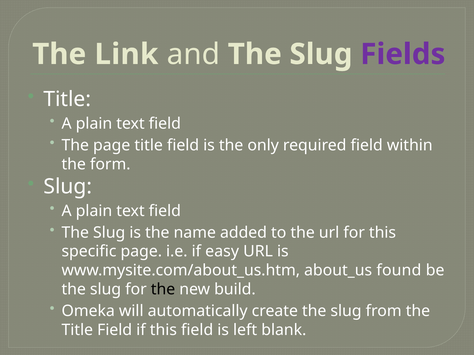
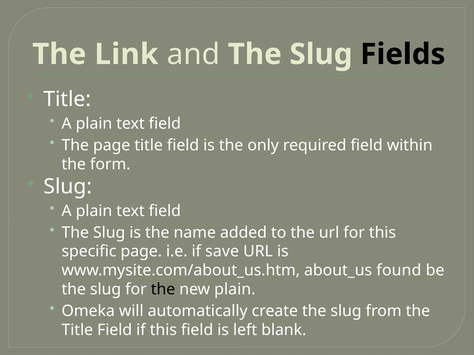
Fields colour: purple -> black (403, 54)
easy: easy -> save (222, 252)
new build: build -> plain (235, 290)
